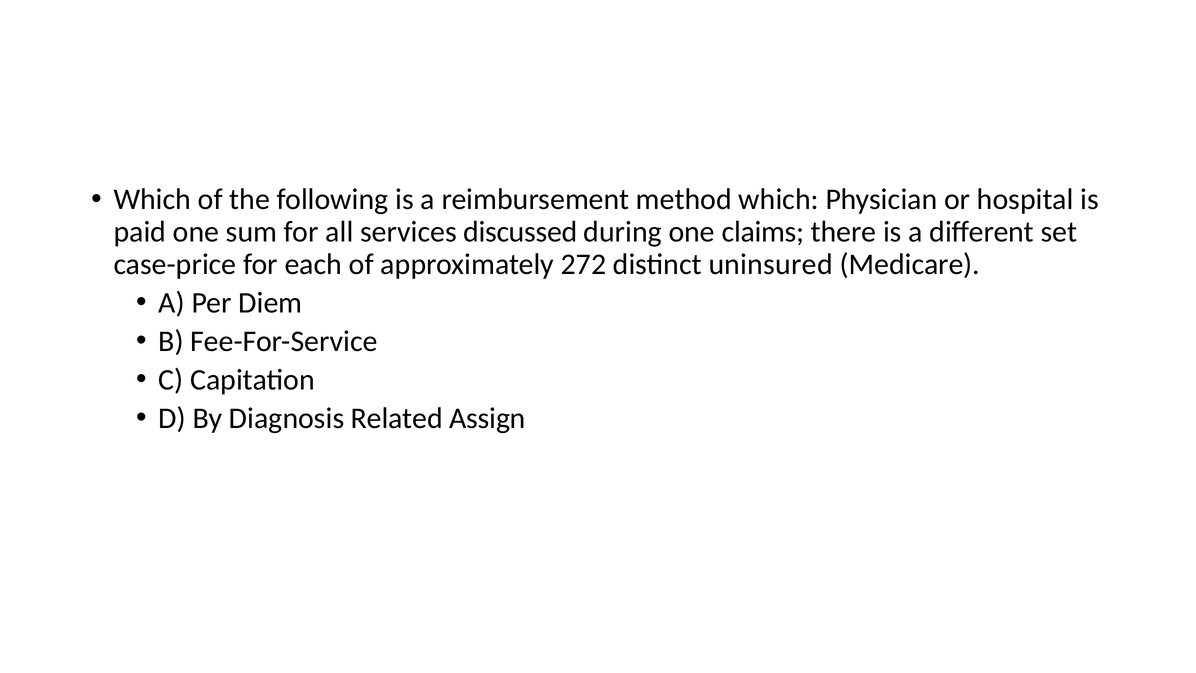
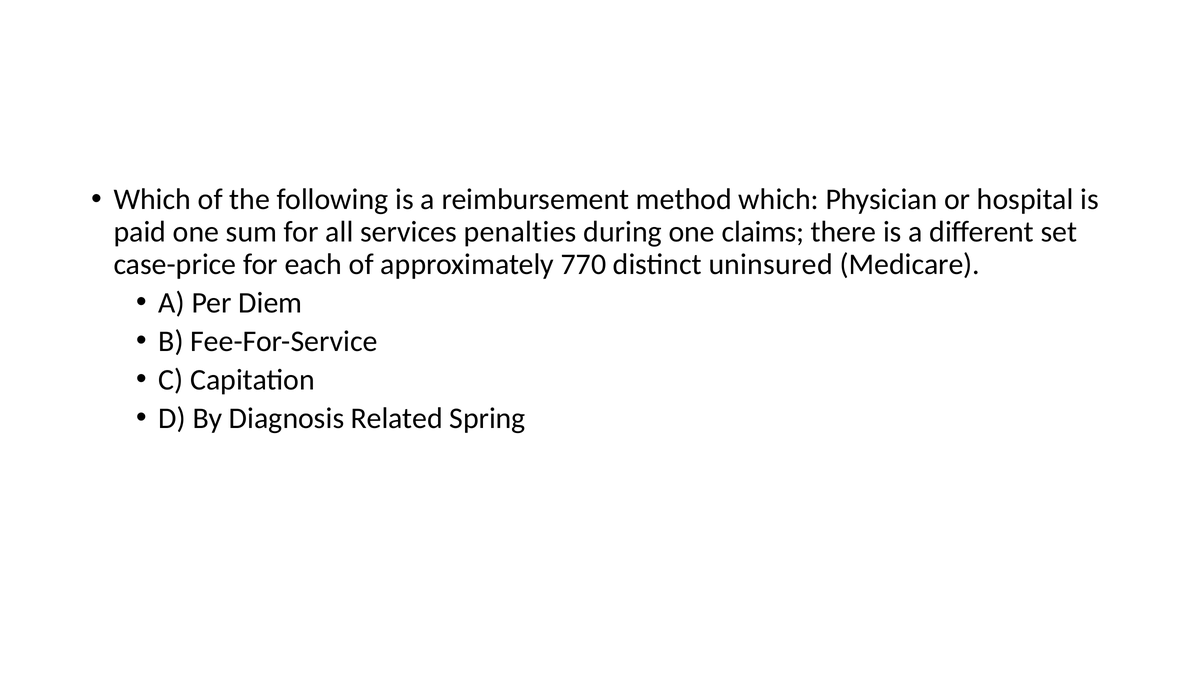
discussed: discussed -> penalties (520, 232)
272: 272 -> 770 (583, 264)
Assign: Assign -> Spring (487, 418)
